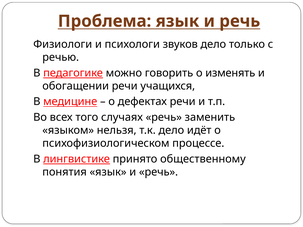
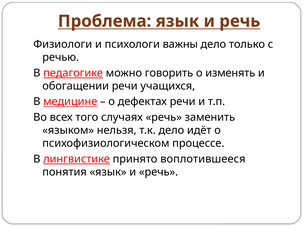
звуков: звуков -> важны (180, 44)
общественному: общественному -> воплотившееся (203, 159)
